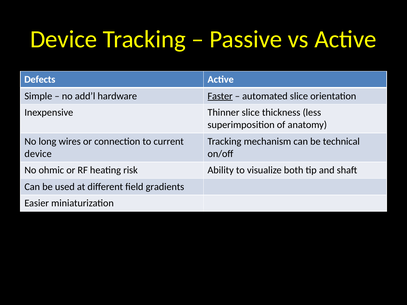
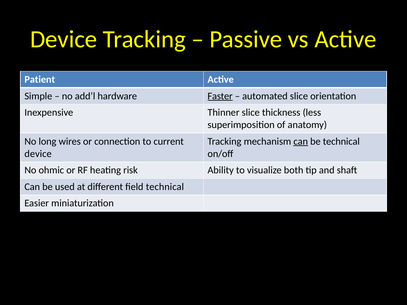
Defects: Defects -> Patient (40, 80)
can underline: none -> present (301, 142)
field gradients: gradients -> technical (165, 187)
